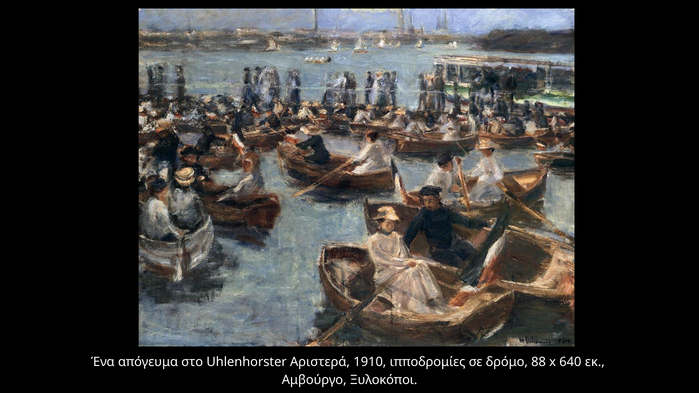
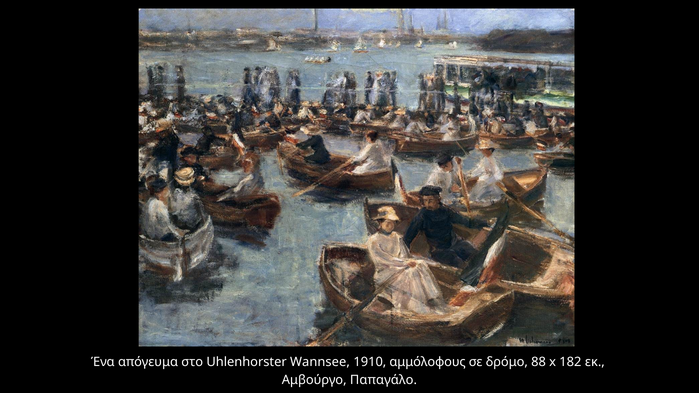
Αριστερά: Αριστερά -> Wannsee (320, 362)
ιπποδρομίες: ιπποδρομίες -> αμμόλοφους (428, 362)
640: 640 -> 182 (570, 362)
Ξυλοκόποι: Ξυλοκόποι -> Παπαγάλο (383, 380)
